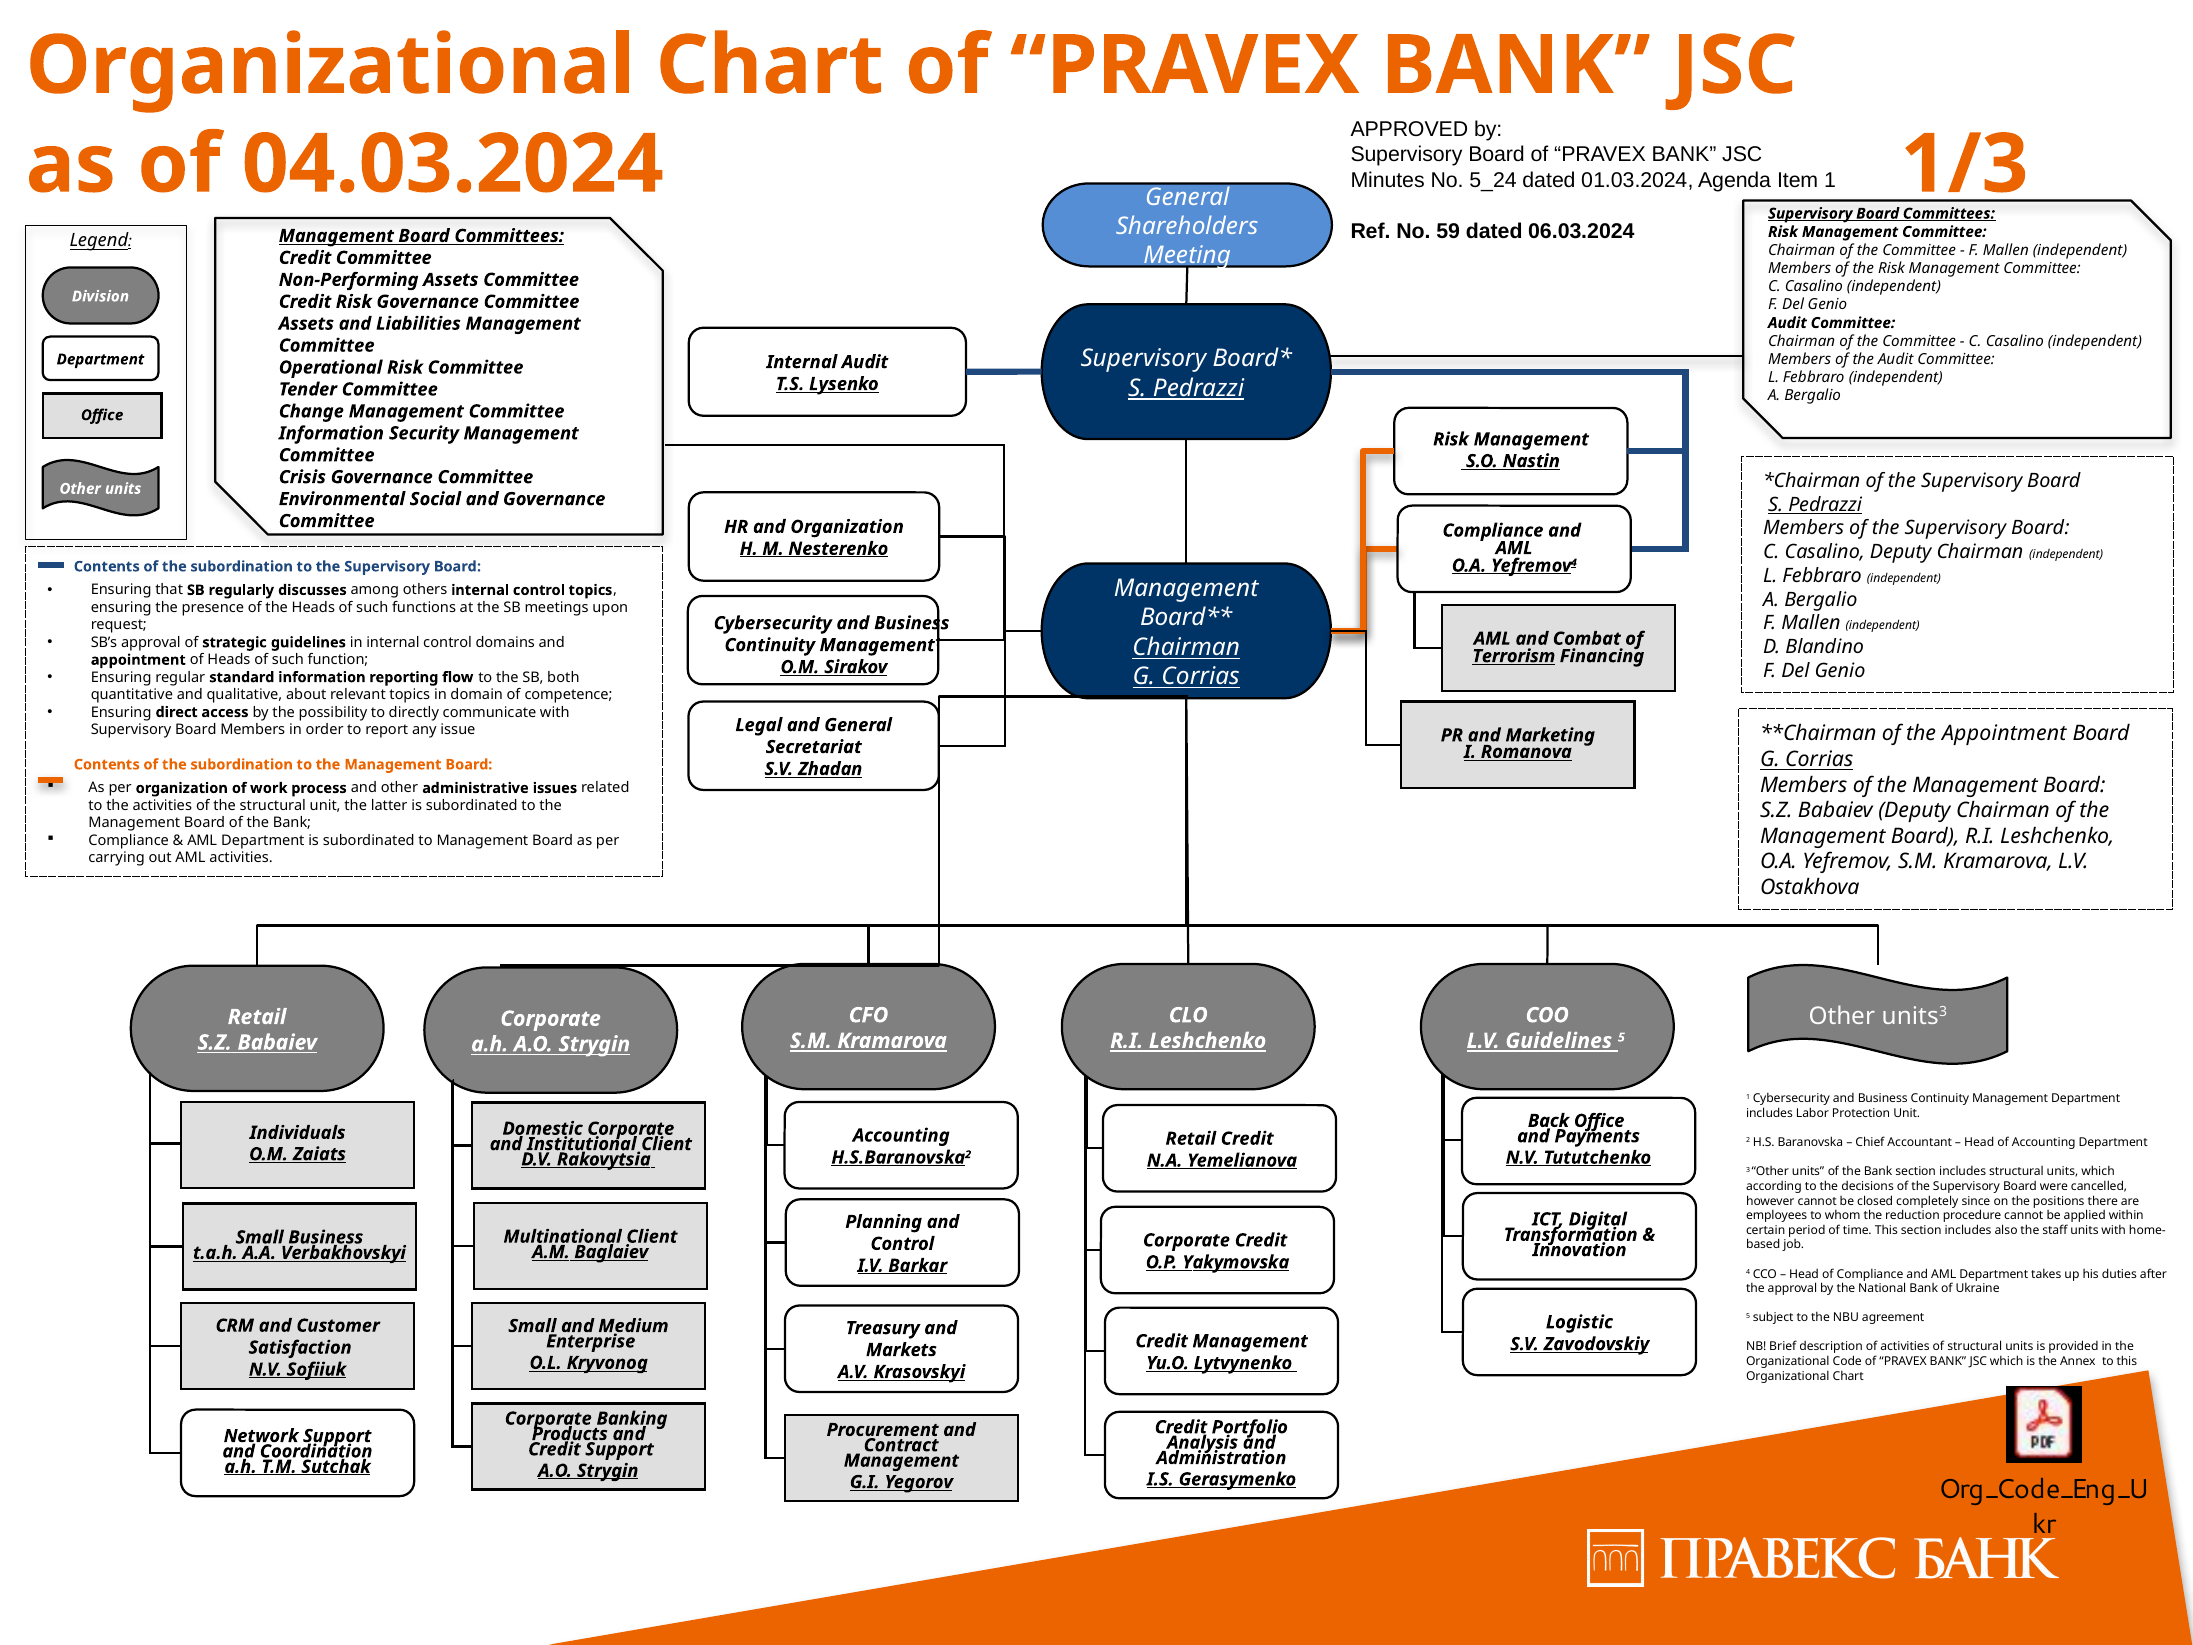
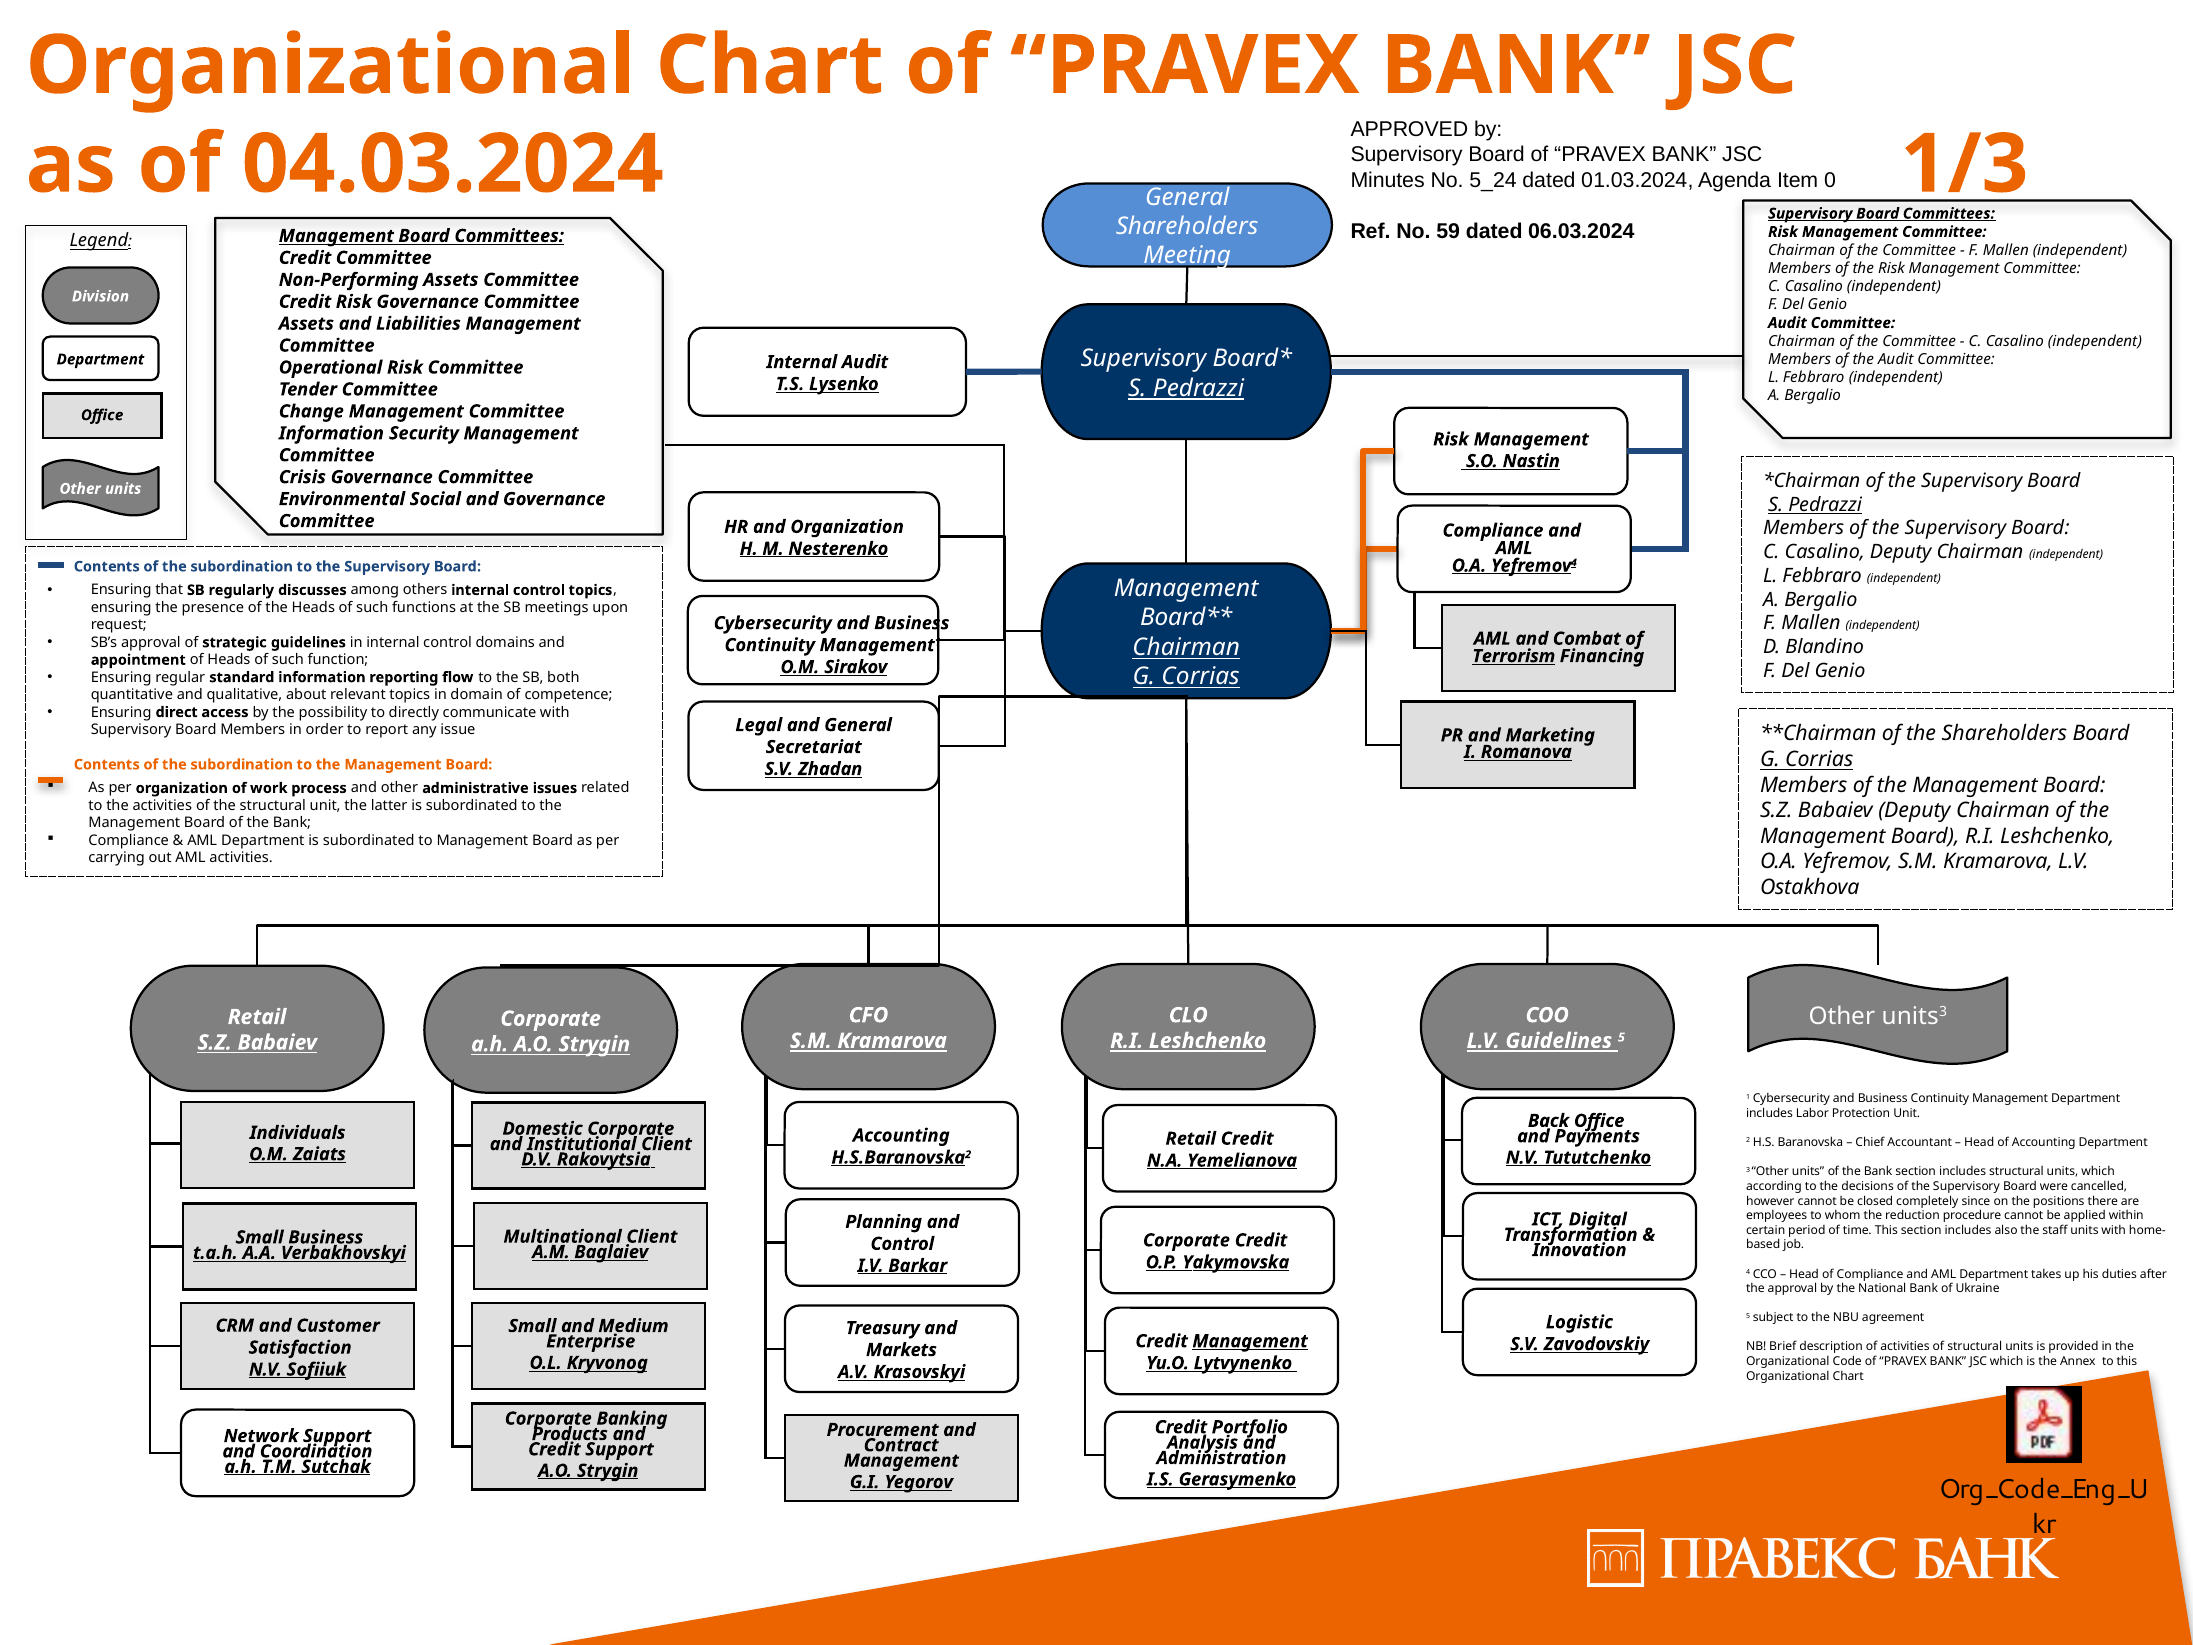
Item 1: 1 -> 0 (1830, 180)
the Appointment: Appointment -> Shareholders (2004, 734)
Management underline: none -> present (1250, 1341)
